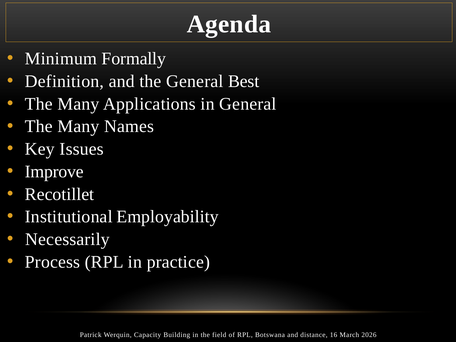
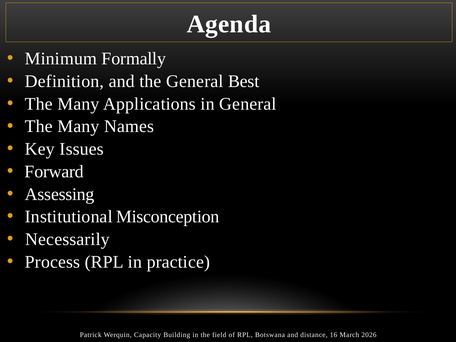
Improve: Improve -> Forward (54, 172)
Recotillet: Recotillet -> Assessing (60, 194)
Employability: Employability -> Misconception (168, 217)
